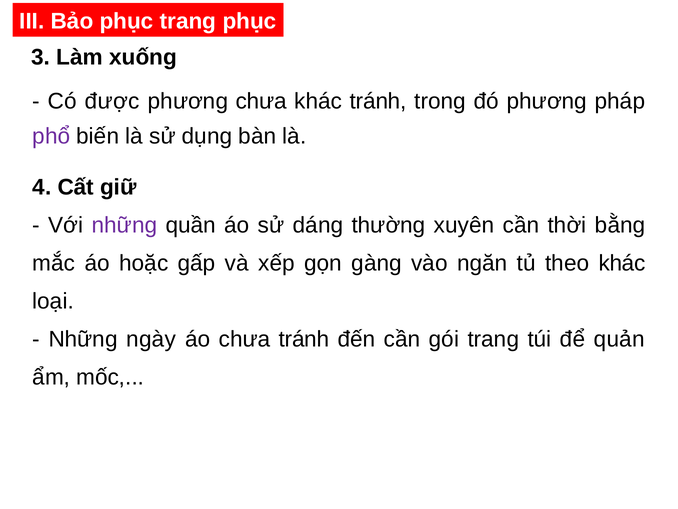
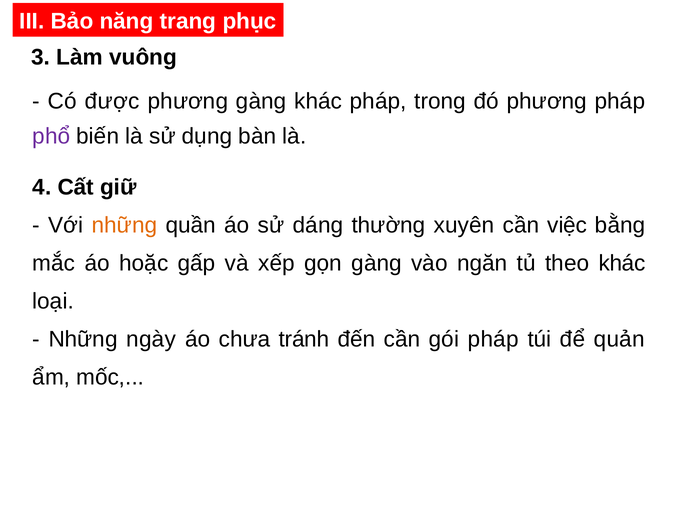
Bảo phục: phục -> năng (127, 21)
xuống: xuống -> vuông (143, 57)
phương chưa: chưa -> gàng (261, 101)
khác tránh: tránh -> pháp (378, 101)
những colour: purple -> orange (124, 225)
thời: thời -> việc (567, 225)
gói trang: trang -> pháp (493, 339)
